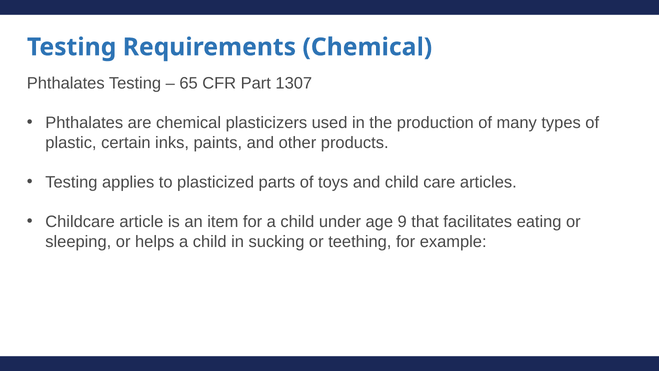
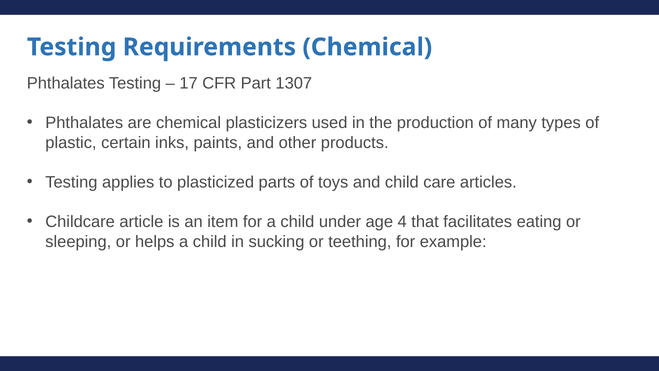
65: 65 -> 17 (189, 83)
9: 9 -> 4 (402, 222)
